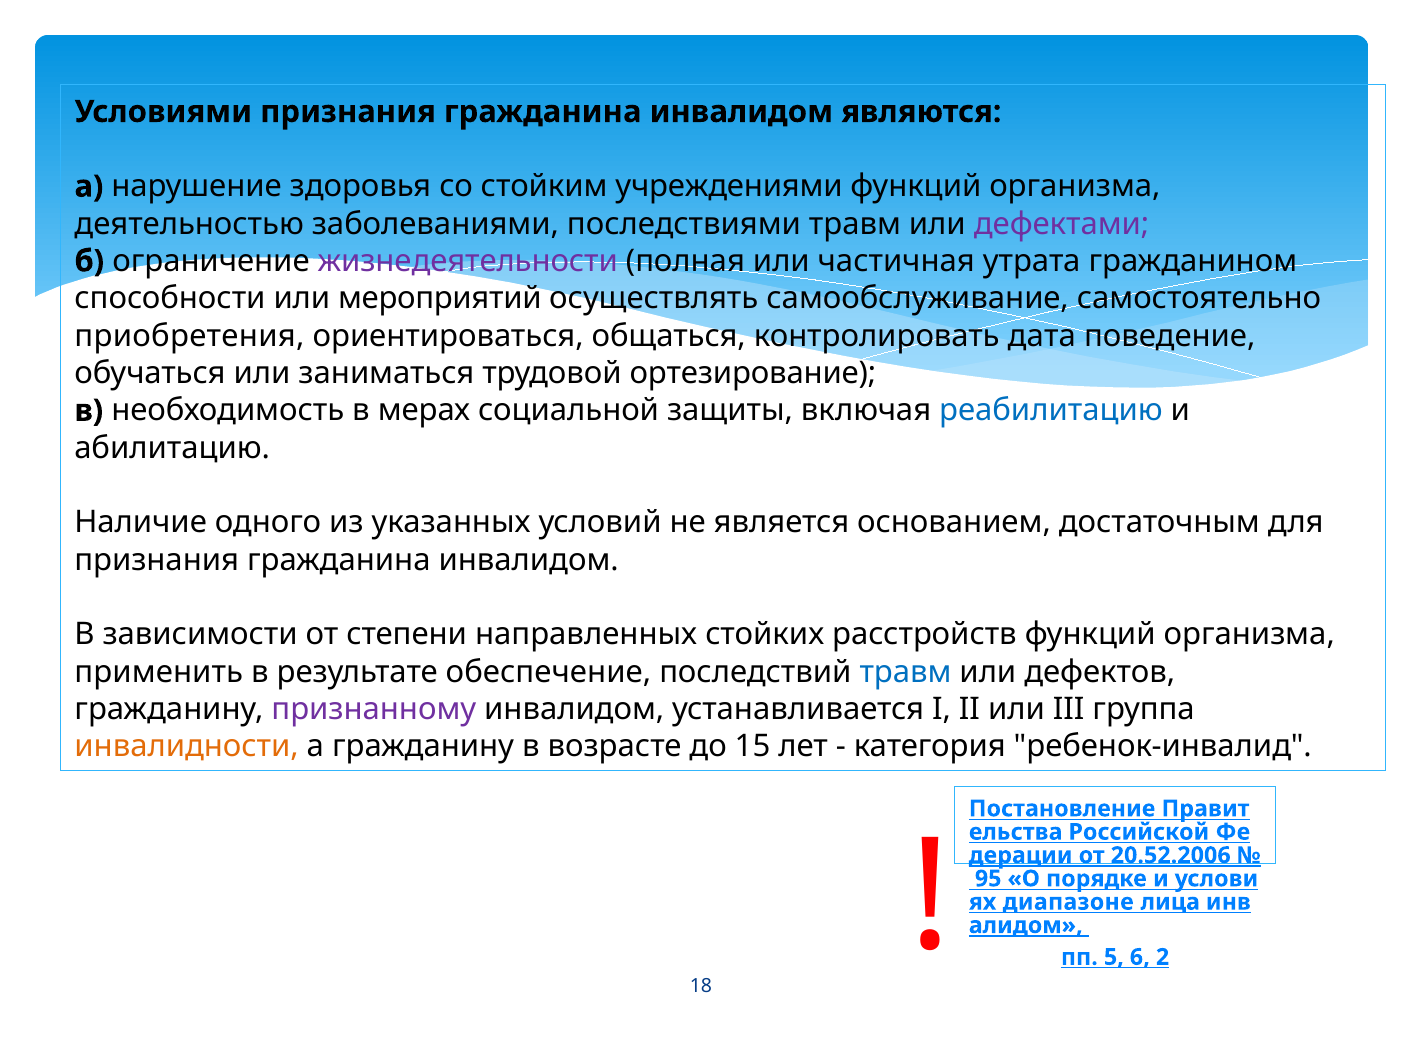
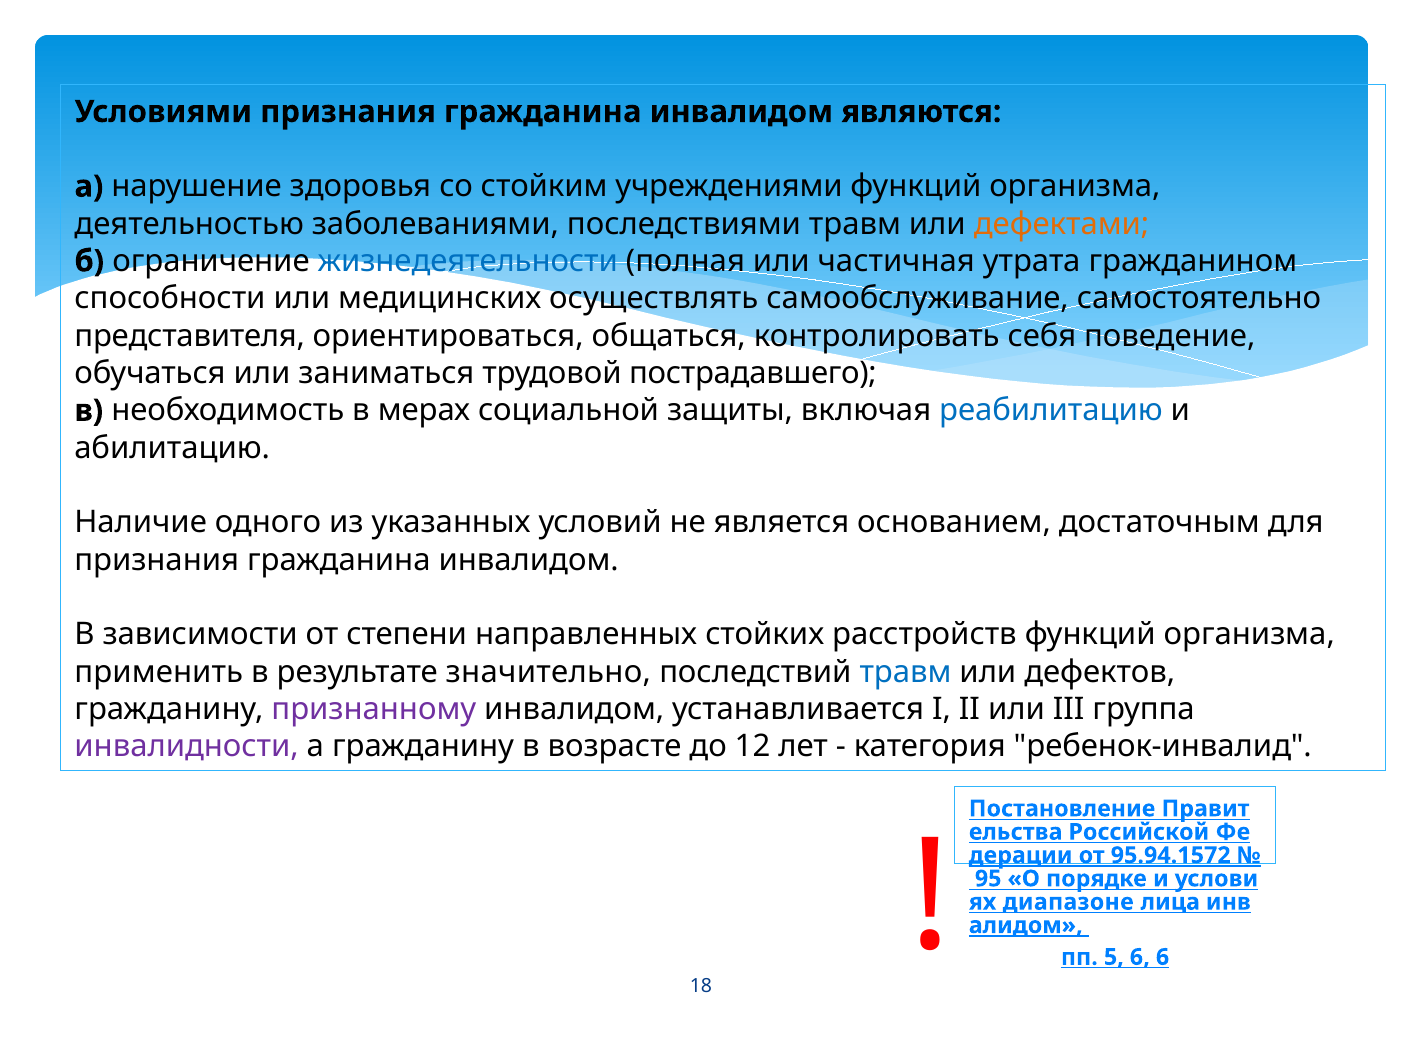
дефектами colour: purple -> orange (1062, 224)
жизнедеятельности colour: purple -> blue (468, 261)
мероприятий: мероприятий -> медицинских (440, 299)
приобретения: приобретения -> представителя (190, 336)
дата: дата -> себя (1042, 336)
ортезирование: ортезирование -> пострадавшего (753, 373)
обеспечение: обеспечение -> значительно (548, 672)
инвалидности colour: orange -> purple (187, 747)
15: 15 -> 12 (753, 747)
20.52.2006: 20.52.2006 -> 95.94.1572 (1171, 856)
6 2: 2 -> 6 (1163, 958)
